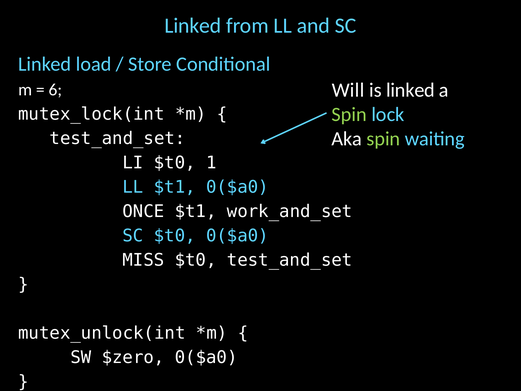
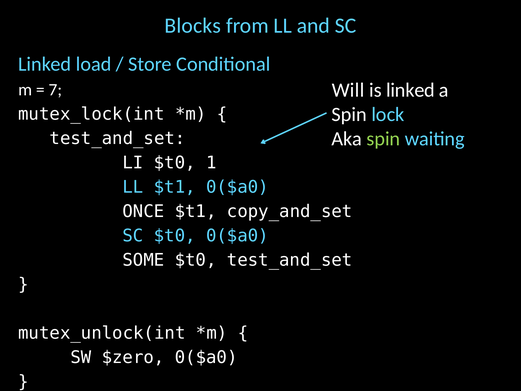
Linked: Linked -> Blocks (193, 26)
6: 6 -> 7 (55, 90)
Spin colour: light green -> white (349, 114)
work_and_set: work_and_set -> copy_and_set (290, 211)
MISS: MISS -> SOME (143, 260)
